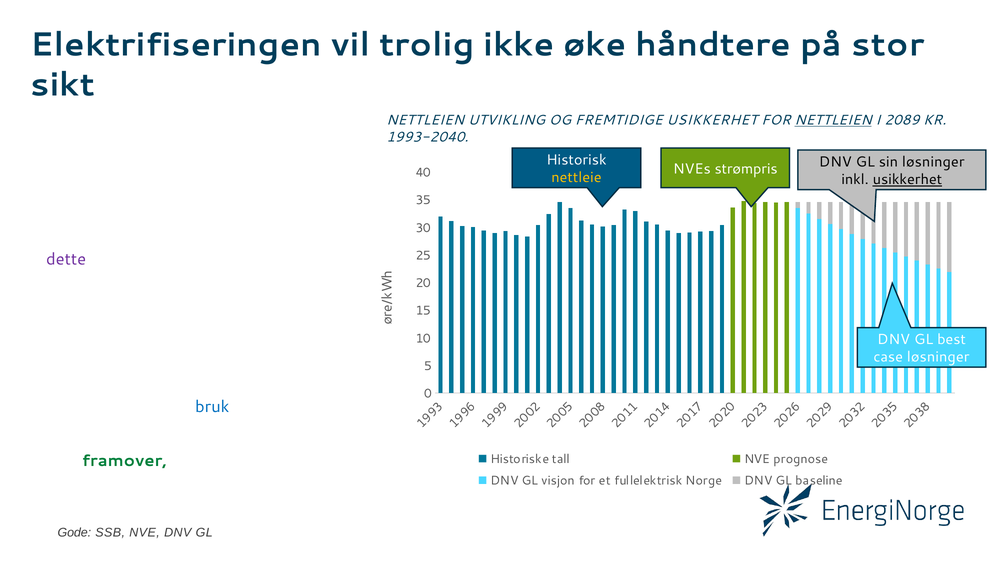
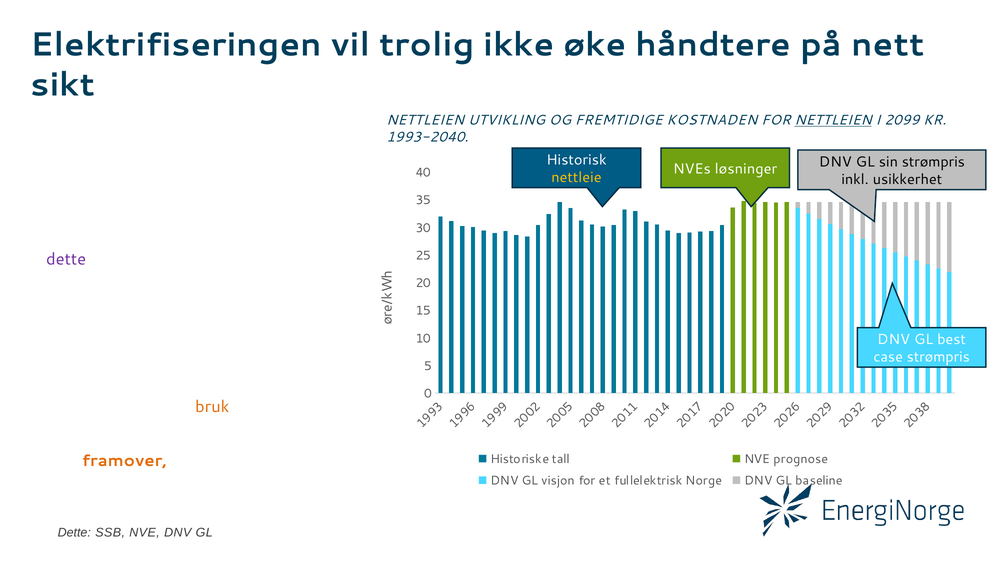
på stor: stor -> nett (888, 45)
FREMTIDIGE USIKKERHET: USIKKERHET -> KOSTNADEN (712, 120)
2089: 2089 -> 2099 (902, 120)
sin løsninger: løsninger -> strømpris (933, 162)
NVEs strømpris: strømpris -> løsninger (746, 169)
usikkerhet underline: present -> none (907, 179)
case løsninger: løsninger -> strømpris (938, 357)
bruk colour: blue -> orange (212, 407)
framover colour: green -> orange (124, 461)
Gode: Gode -> Dette (74, 532)
